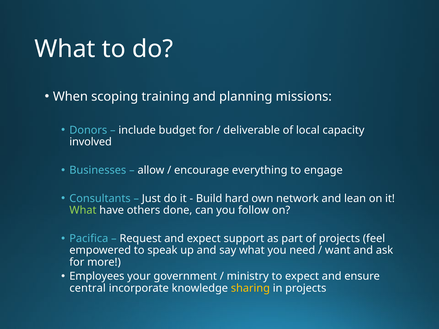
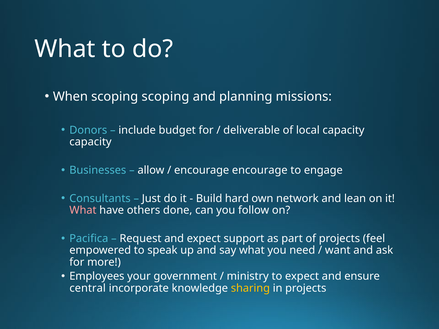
scoping training: training -> scoping (165, 97)
involved: involved -> capacity (91, 142)
encourage everything: everything -> encourage (260, 170)
What colour: light green -> pink (83, 210)
